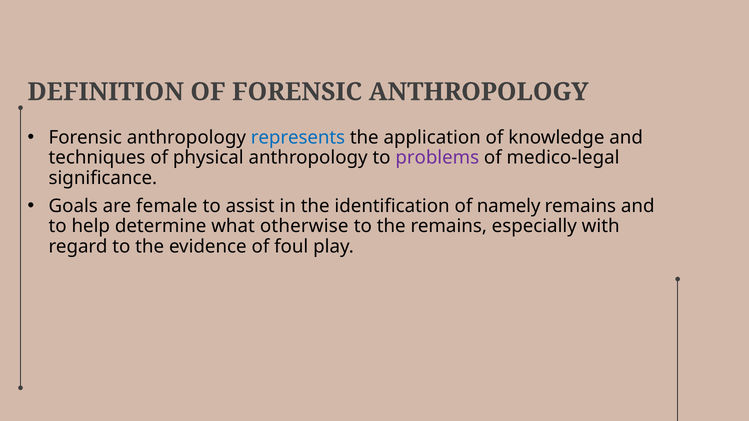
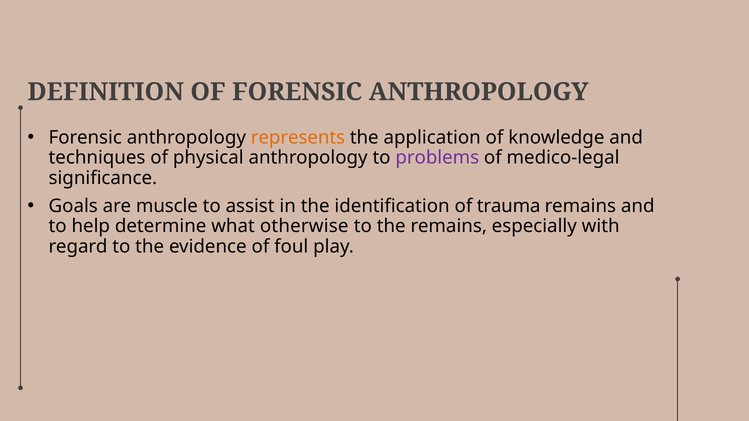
represents colour: blue -> orange (298, 138)
female: female -> muscle (167, 206)
namely: namely -> trauma (509, 206)
